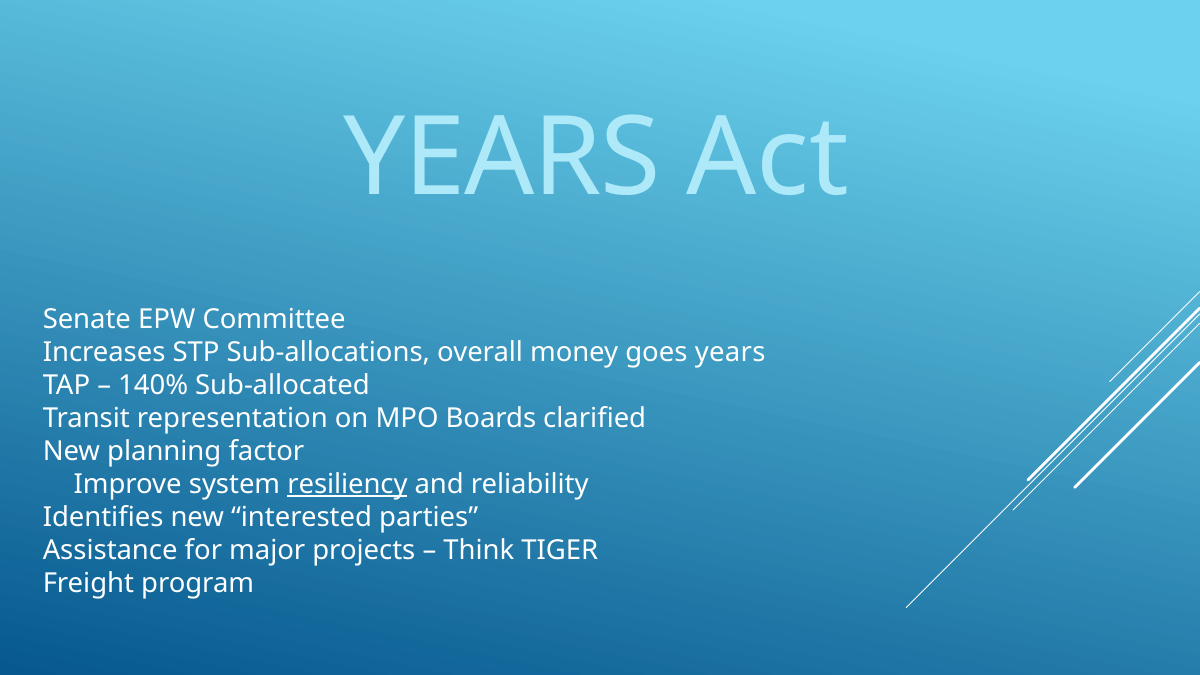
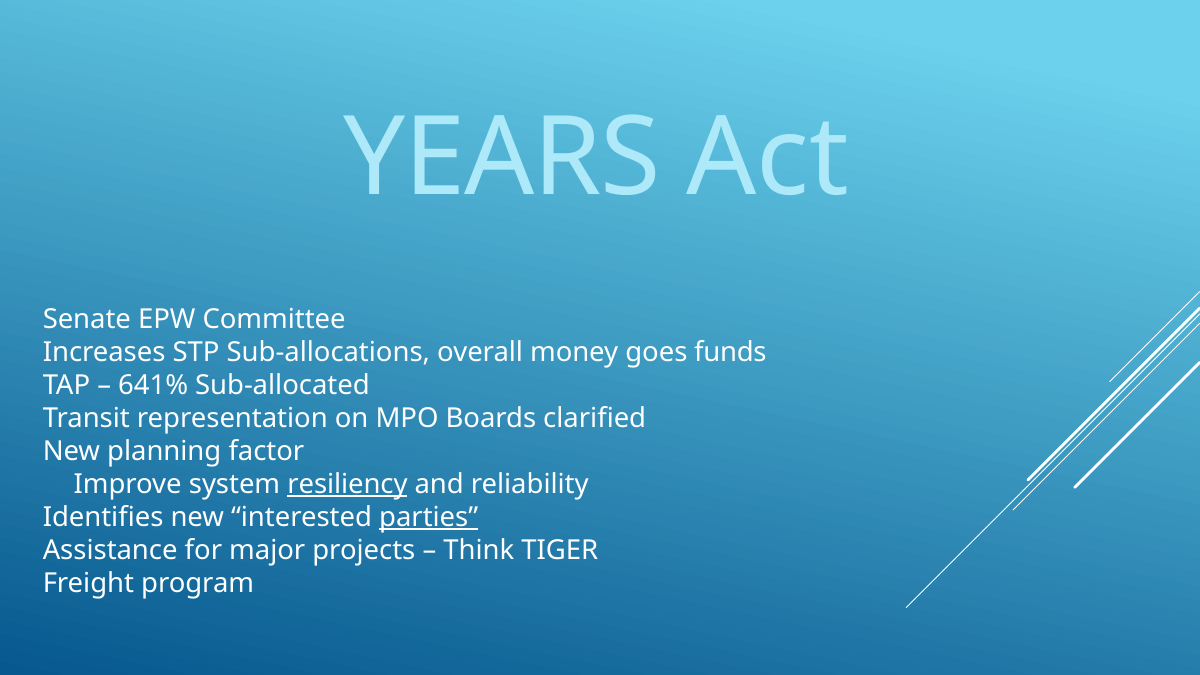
goes years: years -> funds (730, 352)
140%: 140% -> 641% (153, 385)
parties underline: none -> present (429, 517)
